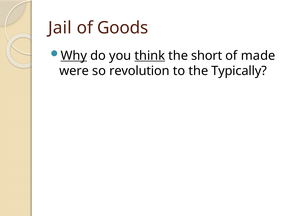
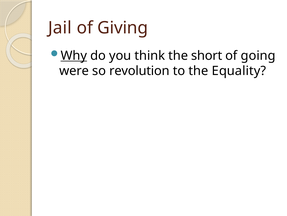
Goods: Goods -> Giving (123, 28)
think underline: present -> none (150, 55)
made: made -> going (258, 55)
Typically: Typically -> Equality (239, 71)
